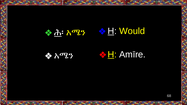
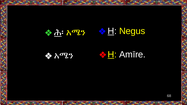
Would: Would -> Negus (132, 31)
